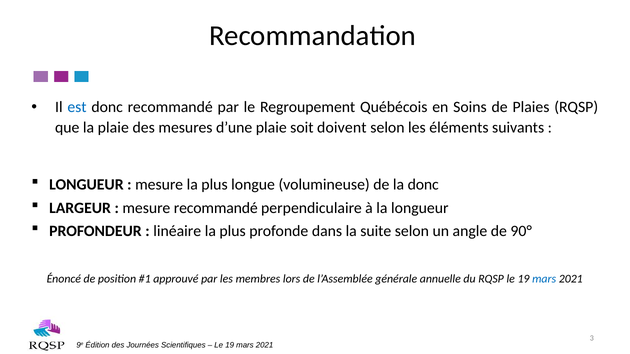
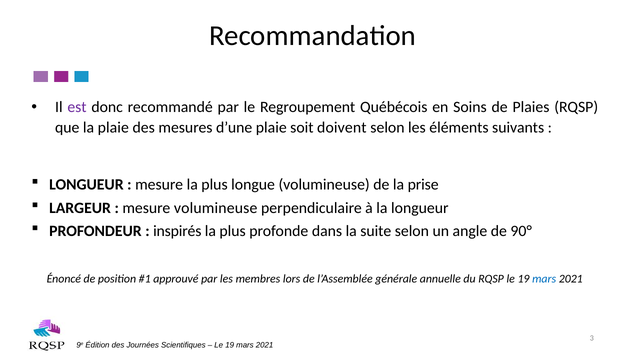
est colour: blue -> purple (77, 107)
la donc: donc -> prise (423, 185)
mesure recommandé: recommandé -> volumineuse (216, 208)
linéaire: linéaire -> inspirés (177, 231)
